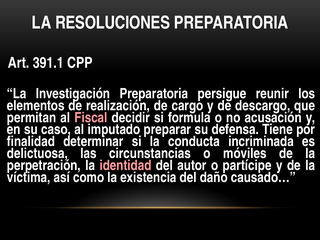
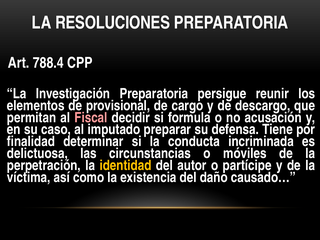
391.1: 391.1 -> 788.4 (48, 63)
realización: realización -> provisional (118, 106)
identidad colour: pink -> yellow (126, 165)
